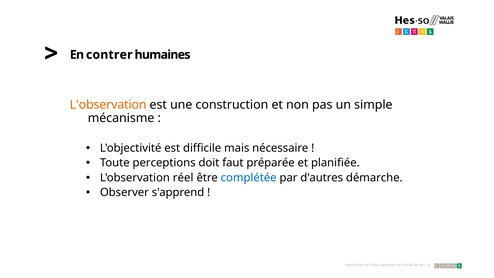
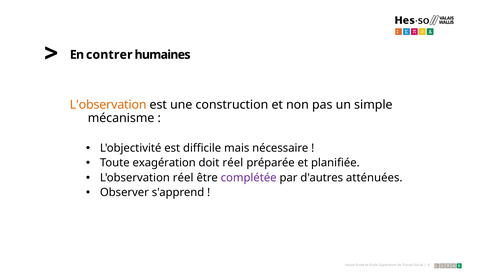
perceptions: perceptions -> exagération (164, 163)
doit faut: faut -> réel (233, 163)
complétée colour: blue -> purple (249, 178)
démarche: démarche -> atténuées (374, 178)
